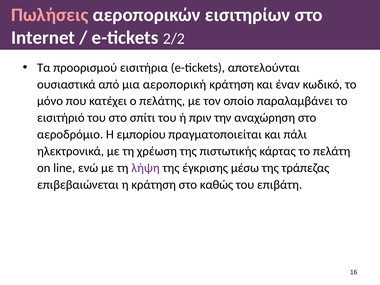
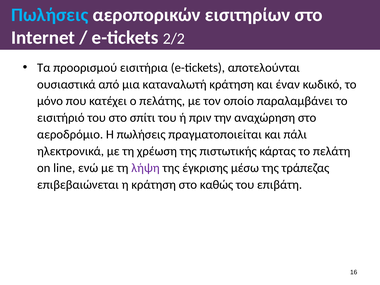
Πωλήσεις colour: pink -> light blue (50, 15)
αεροπορική: αεροπορική -> καταναλωτή (175, 84)
Η εμπορίου: εμπορίου -> πωλήσεις (141, 134)
